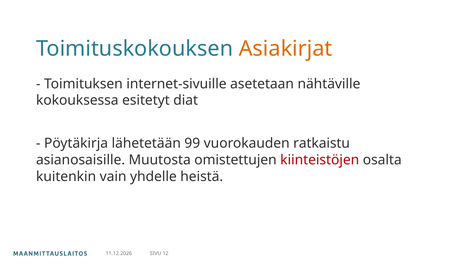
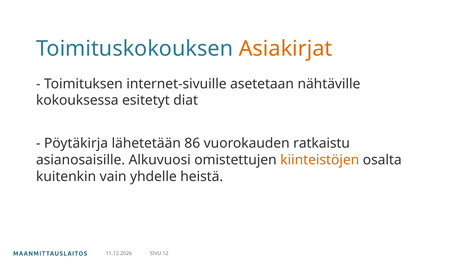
99: 99 -> 86 (192, 143)
Muutosta: Muutosta -> Alkuvuosi (160, 160)
kiinteistöjen colour: red -> orange (320, 160)
